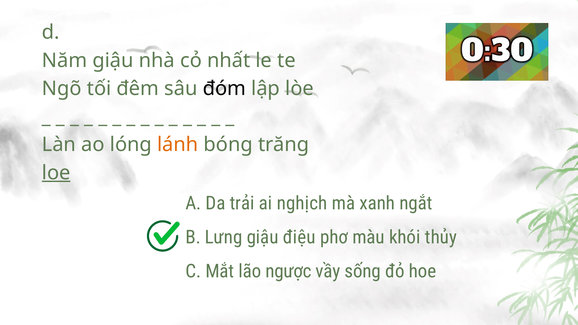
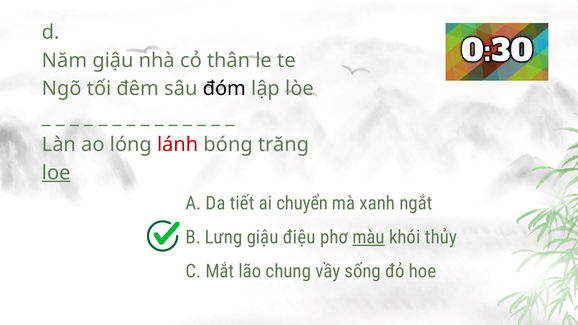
nhất: nhất -> thân (229, 60)
lánh colour: orange -> red (178, 145)
trải: trải -> tiết (242, 203)
nghịch: nghịch -> chuyển (302, 203)
màu underline: none -> present (369, 237)
ngược: ngược -> chung (288, 271)
